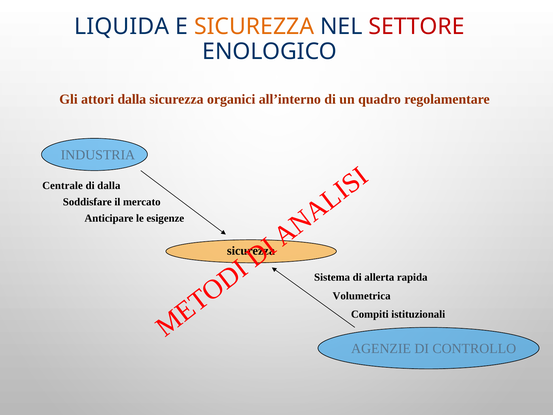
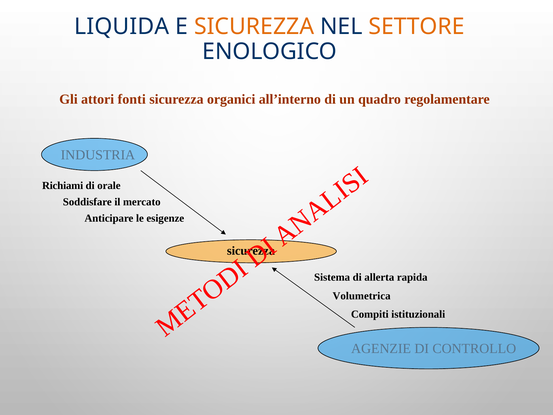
SETTORE colour: red -> orange (417, 27)
attori dalla: dalla -> fonti (132, 99)
Centrale: Centrale -> Richiami (63, 185)
di dalla: dalla -> orale (109, 185)
